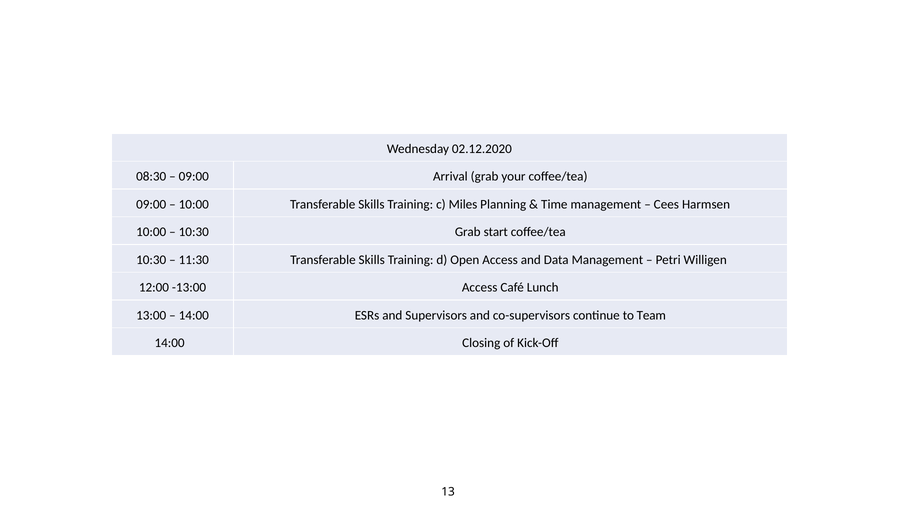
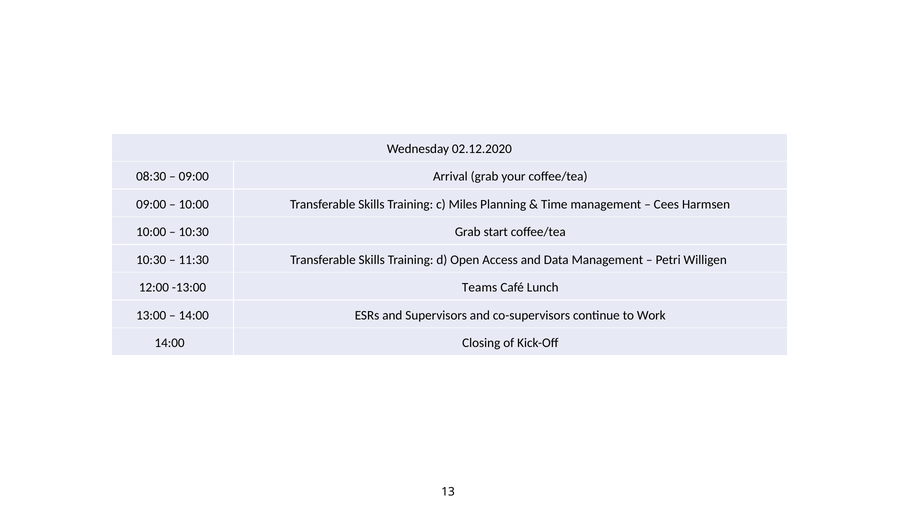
-13:00 Access: Access -> Teams (480, 287)
Team: Team -> Work (651, 315)
